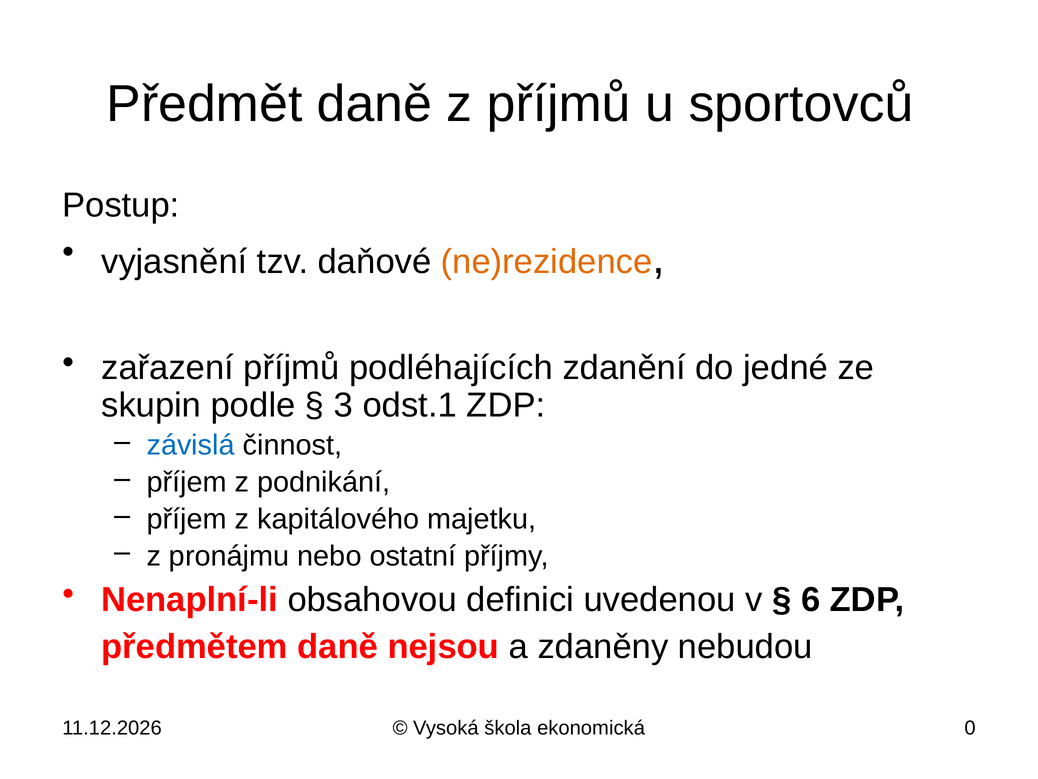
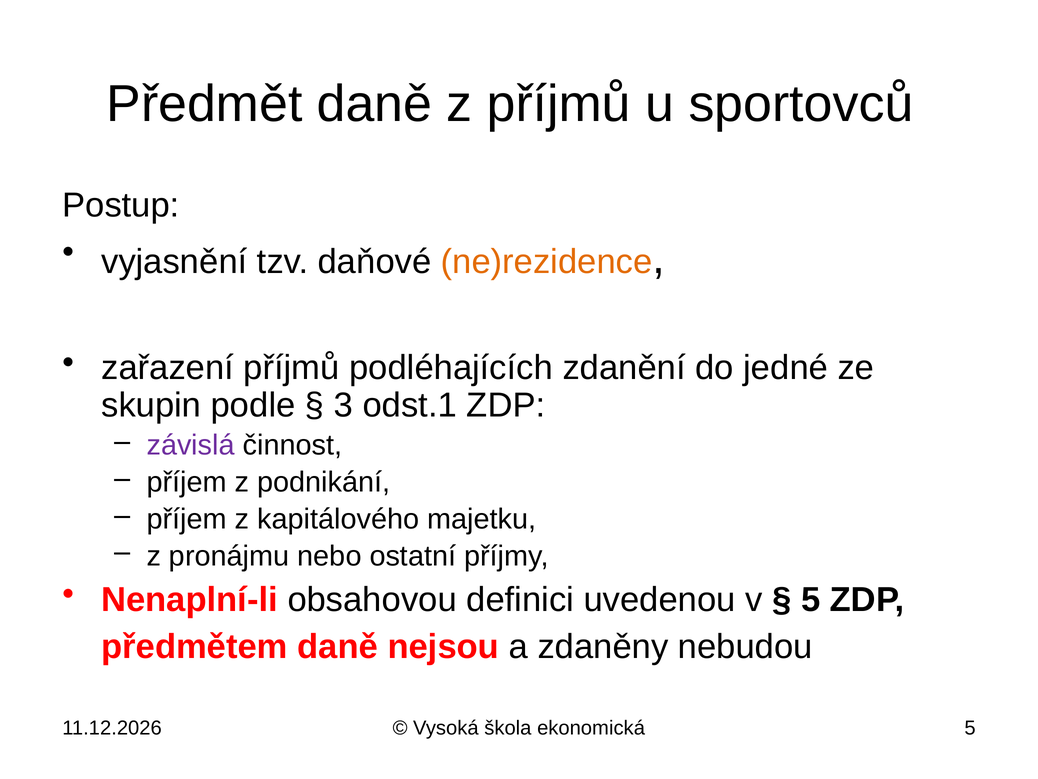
závislá colour: blue -> purple (191, 445)
6: 6 -> 5 (811, 599)
0: 0 -> 5 (970, 728)
